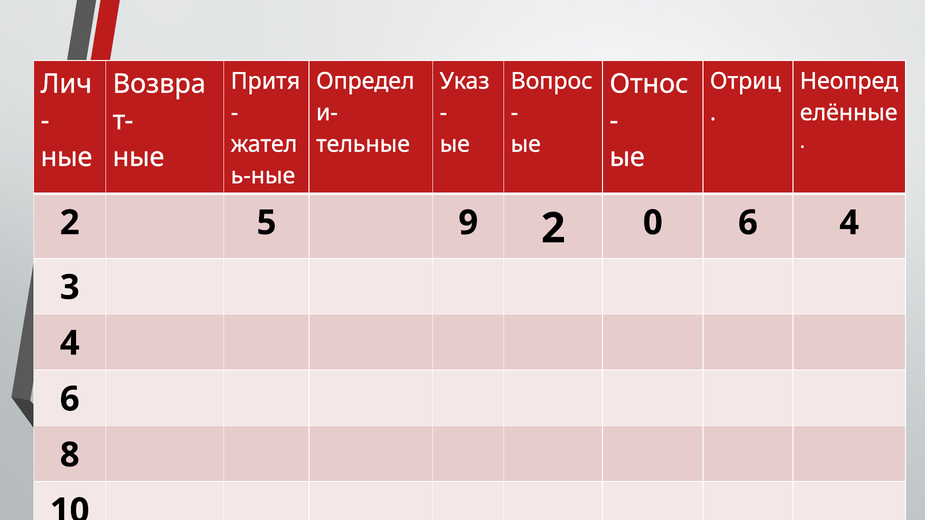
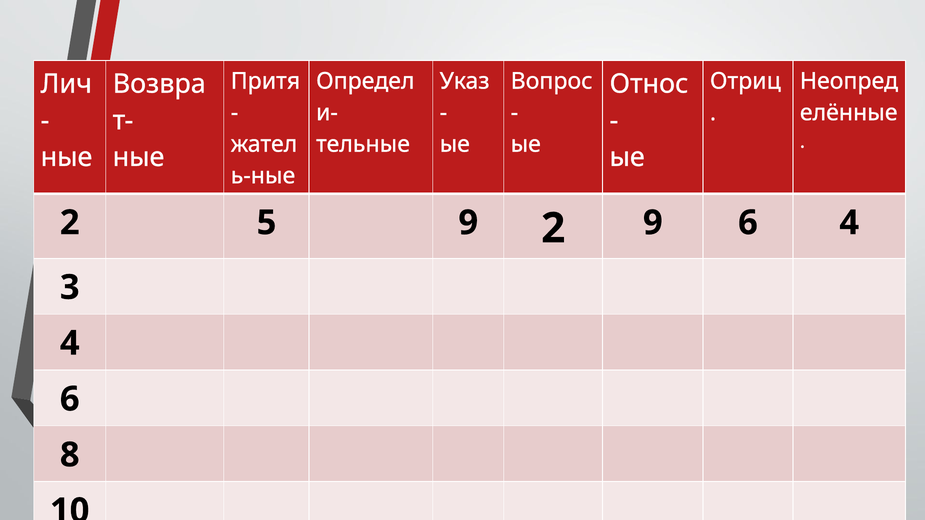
0: 0 -> 9 (653, 223)
